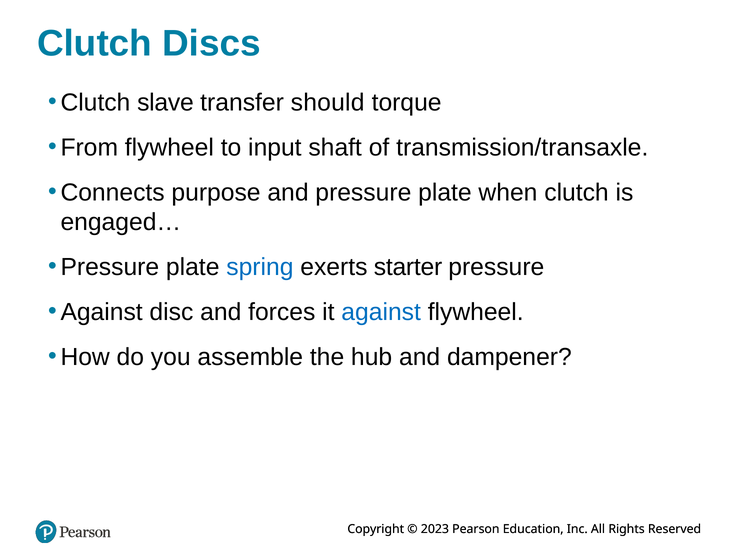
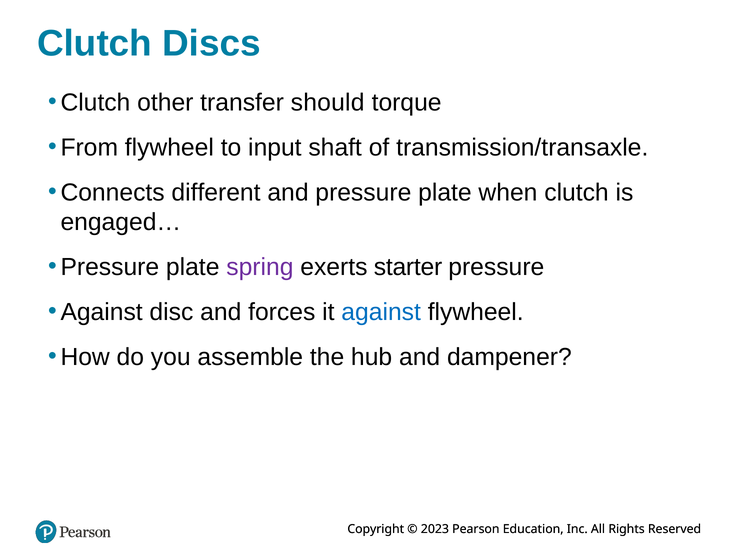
slave: slave -> other (165, 103)
purpose: purpose -> different (216, 193)
spring colour: blue -> purple (260, 267)
